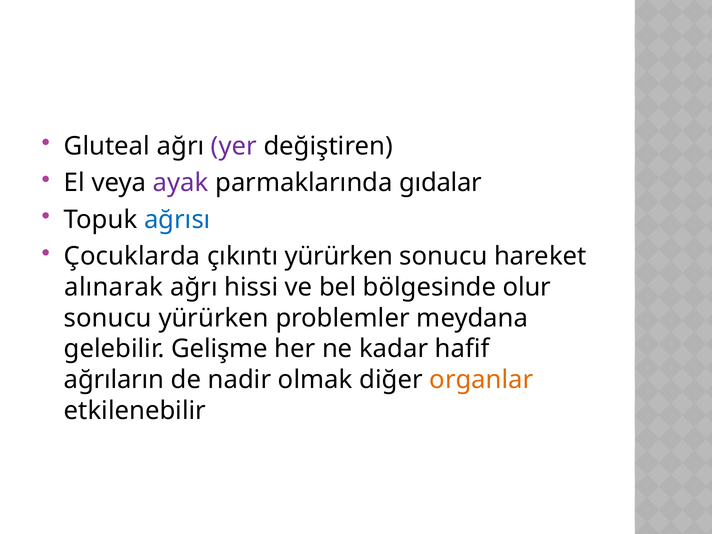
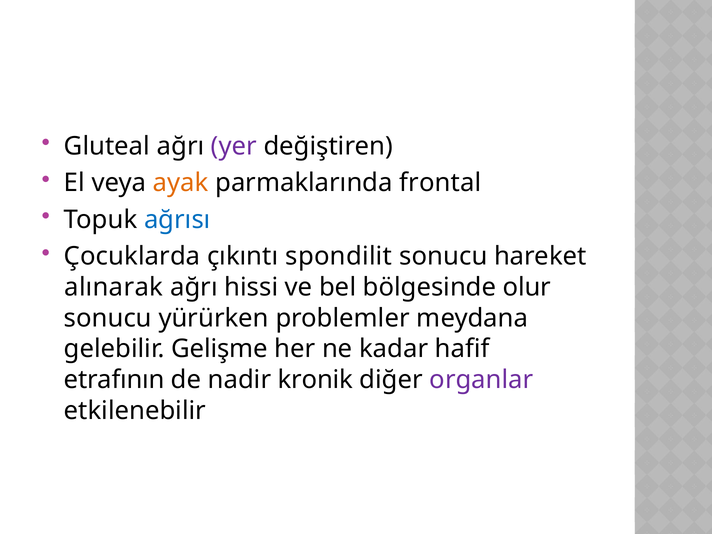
ayak colour: purple -> orange (181, 183)
gıdalar: gıdalar -> frontal (440, 183)
çıkıntı yürürken: yürürken -> spondilit (339, 256)
ağrıların: ağrıların -> etrafının (114, 380)
olmak: olmak -> kronik (315, 380)
organlar colour: orange -> purple (481, 380)
